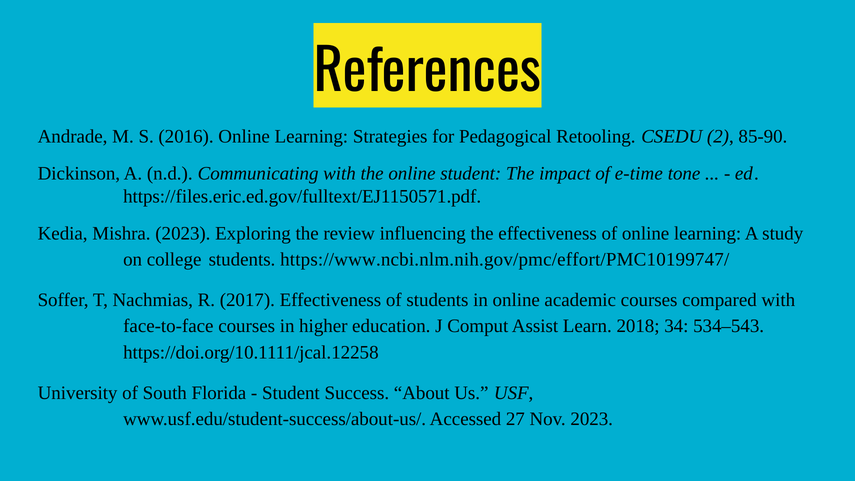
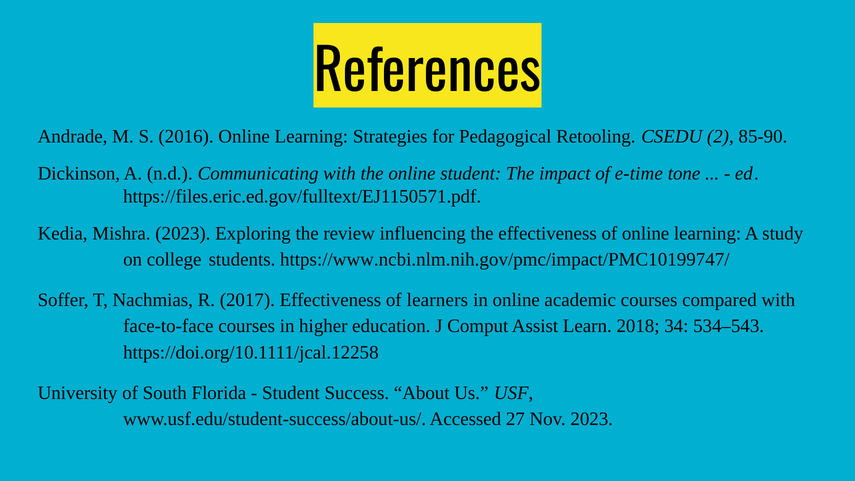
https://www.ncbi.nlm.nih.gov/pmc/effort/PMC10199747/: https://www.ncbi.nlm.nih.gov/pmc/effort/PMC10199747/ -> https://www.ncbi.nlm.nih.gov/pmc/impact/PMC10199747/ (505, 260)
of students: students -> learners (437, 300)
